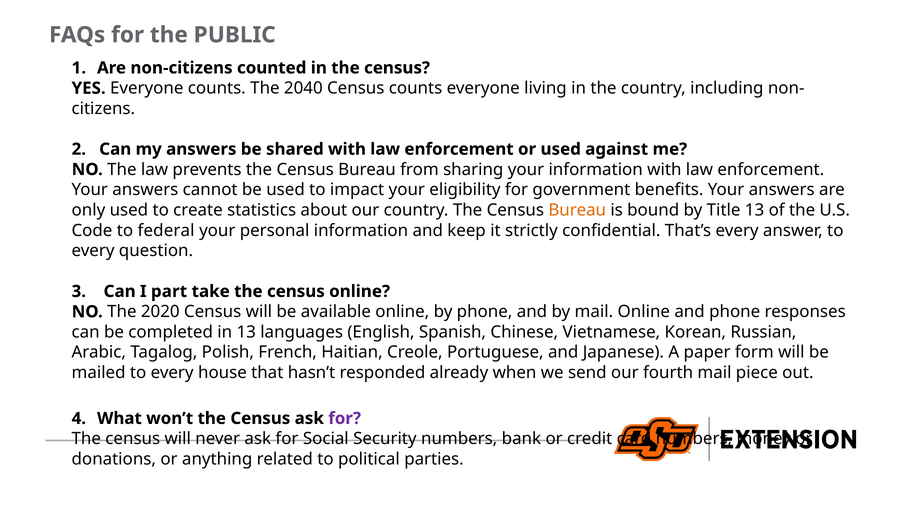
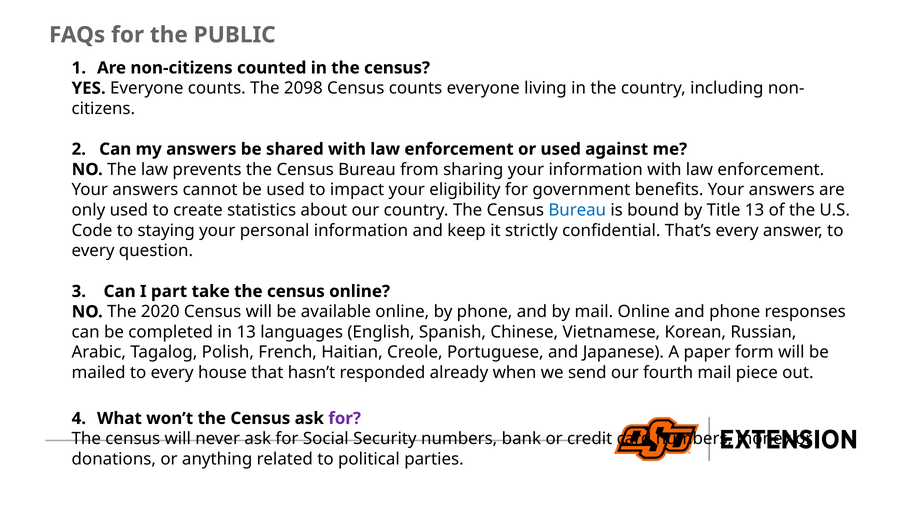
2040: 2040 -> 2098 (303, 88)
Bureau colour: orange -> blue (577, 210)
federal: federal -> staying (166, 230)
